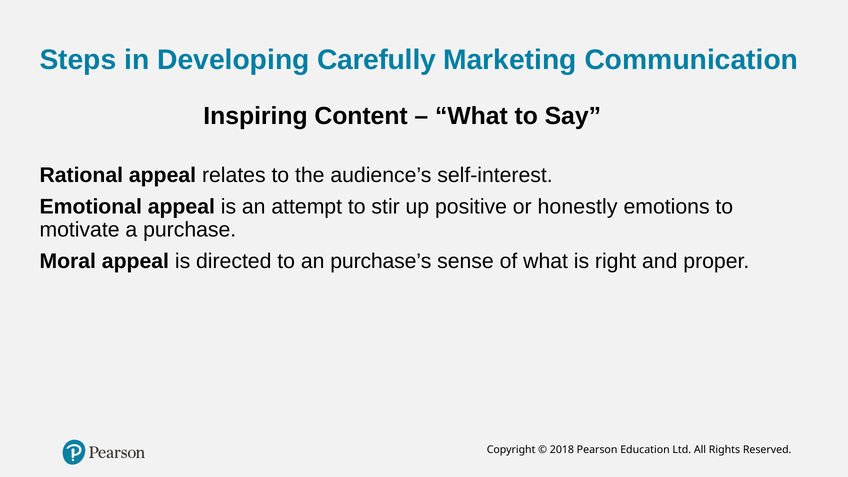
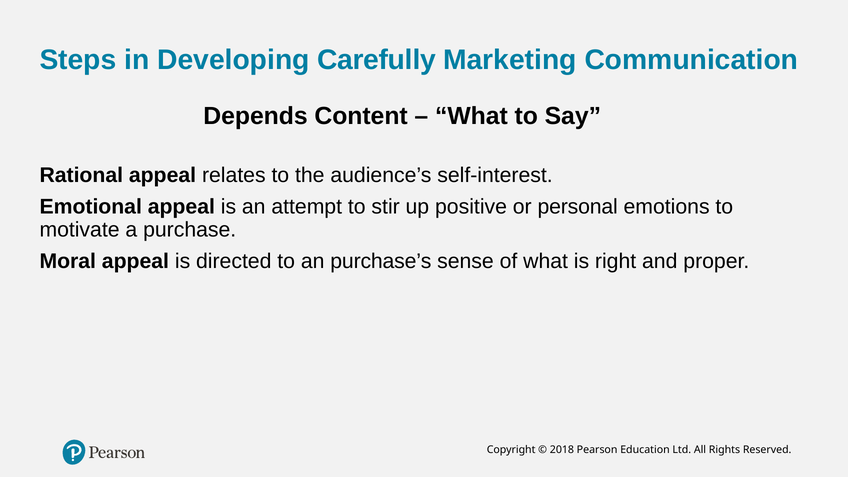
Inspiring: Inspiring -> Depends (256, 116)
honestly: honestly -> personal (578, 207)
